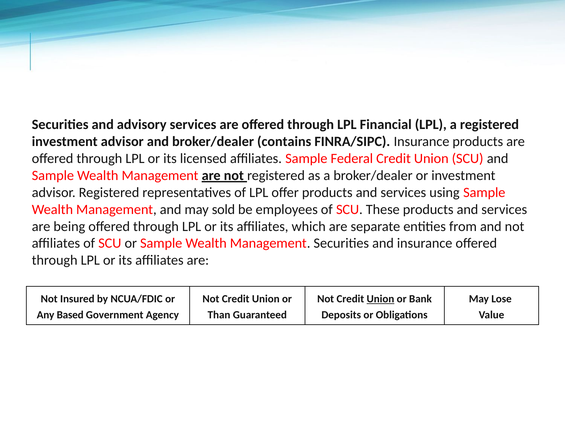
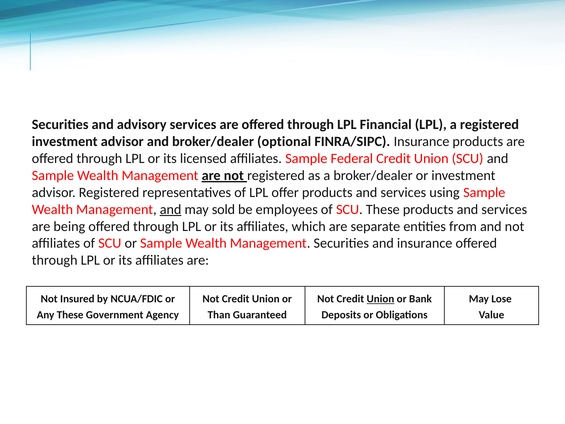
contains: contains -> optional (284, 141)
and underline: none -> present (171, 209)
Any Based: Based -> These (70, 315)
